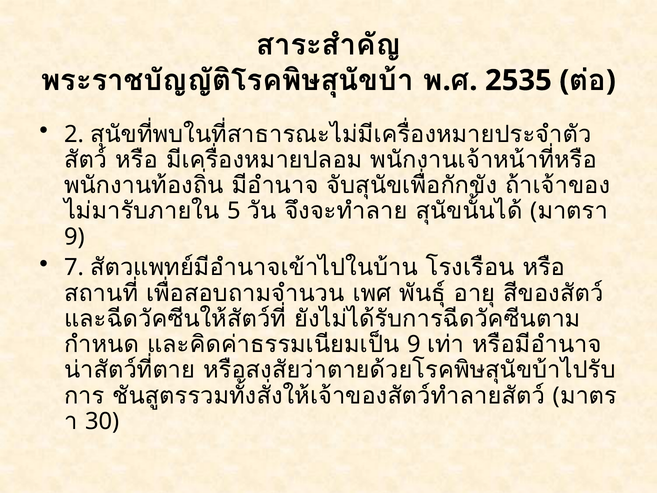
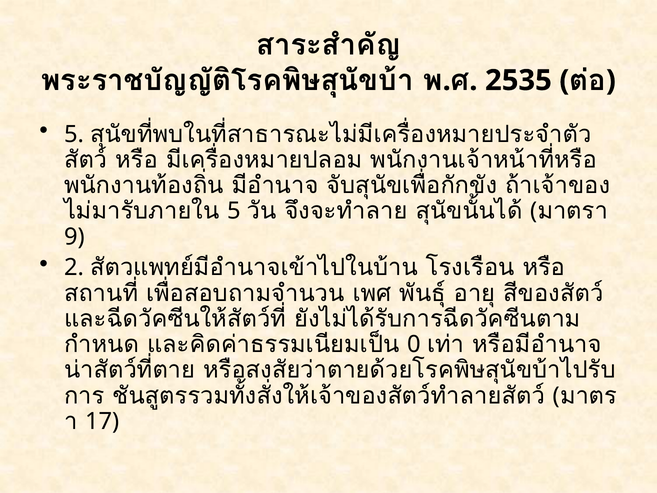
2: 2 -> 5 (74, 134)
7: 7 -> 2 (74, 267)
9: 9 -> 0 (414, 344)
30: 30 -> 17 (102, 421)
